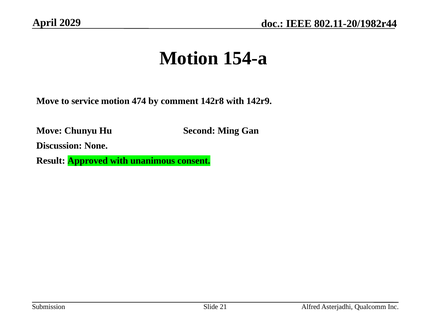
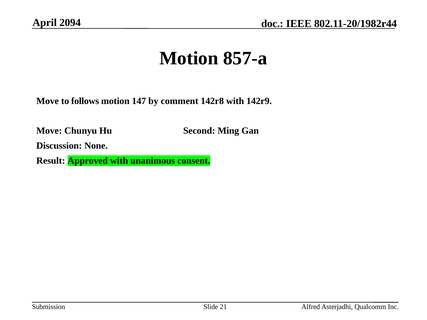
2029: 2029 -> 2094 (70, 23)
154-a: 154-a -> 857-a (245, 58)
service: service -> follows (85, 101)
474: 474 -> 147 (139, 101)
